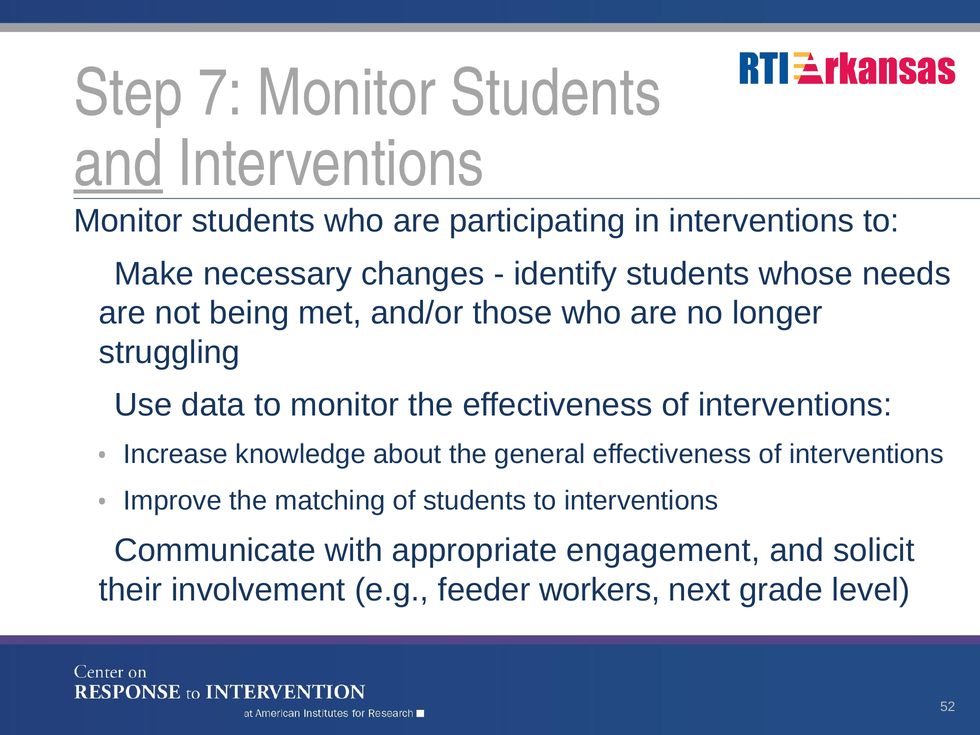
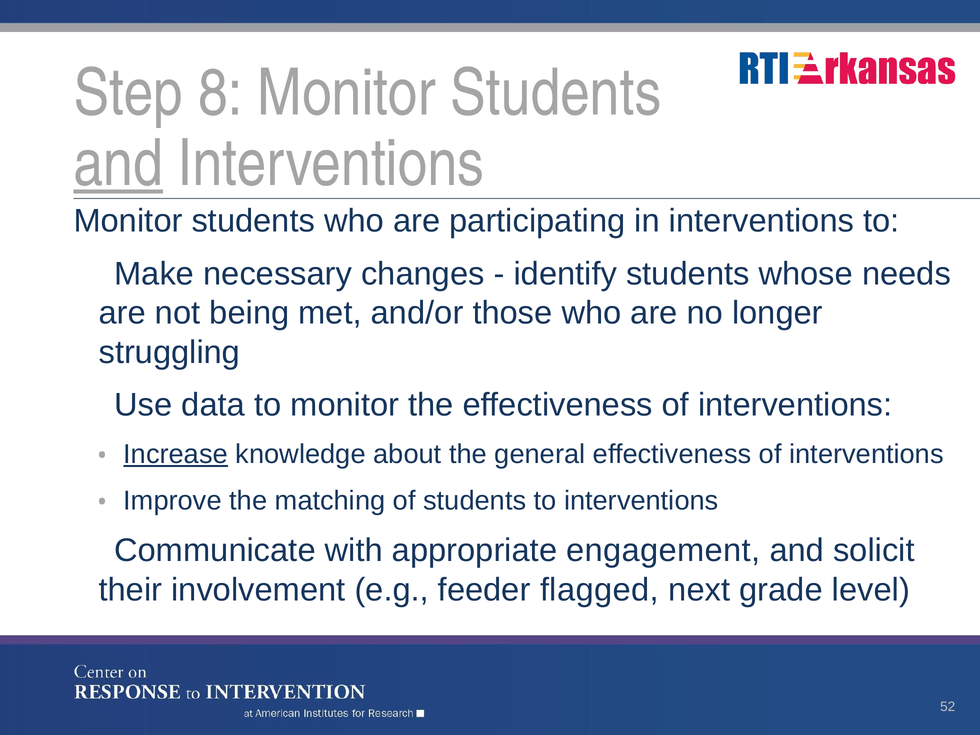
7: 7 -> 8 (220, 93)
Increase underline: none -> present (176, 454)
workers: workers -> flagged (599, 590)
